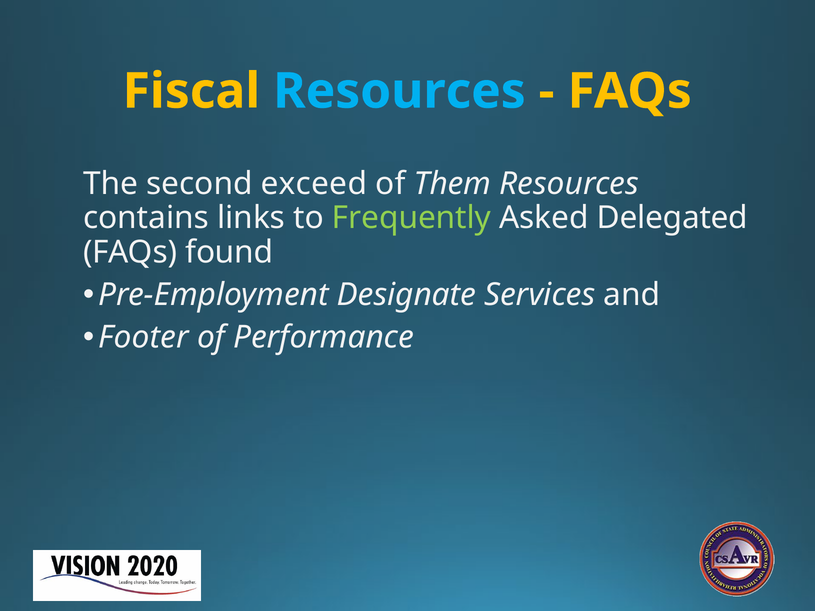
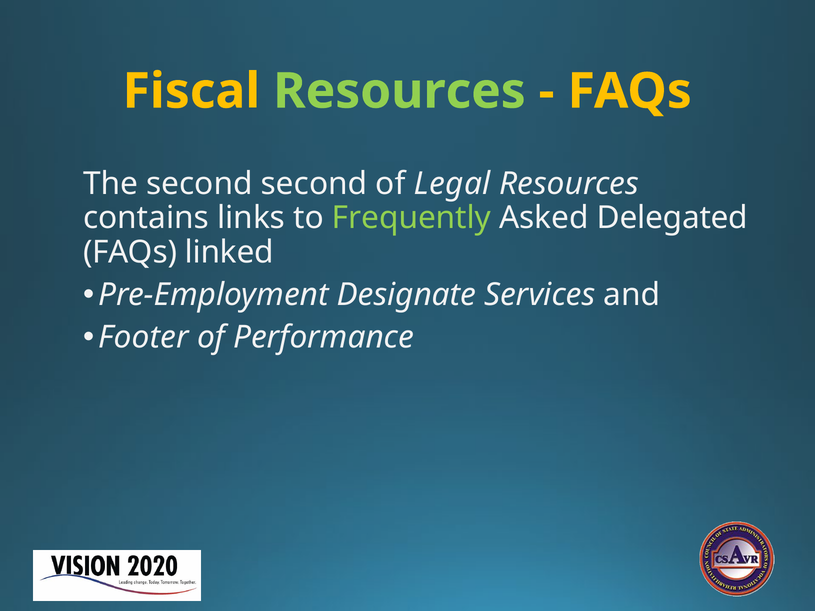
Resources colour: light blue -> light green (399, 91)
second exceed: exceed -> second (314, 184)
Them: Them -> Legal (452, 184)
found: found -> linked (229, 252)
